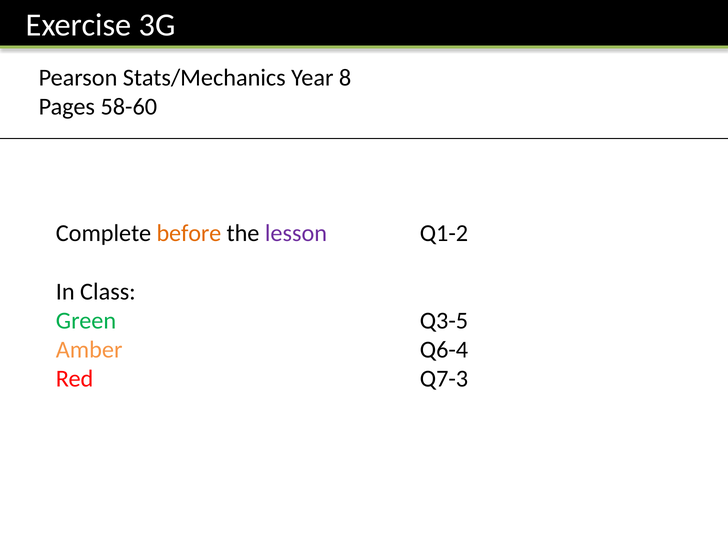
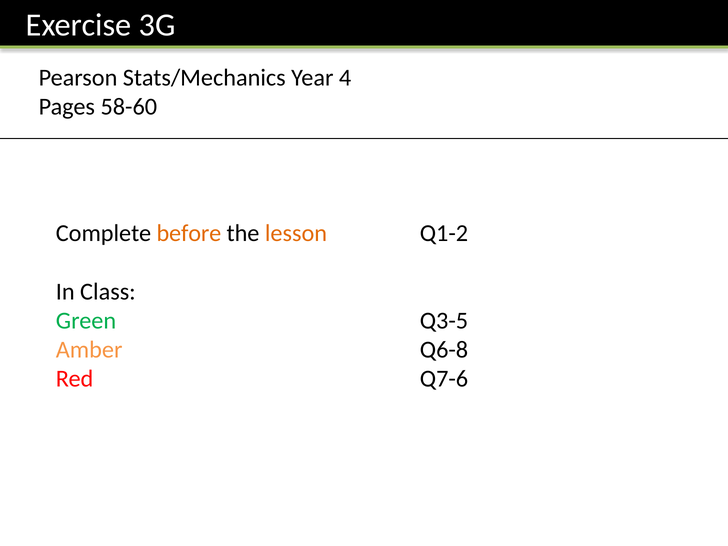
8: 8 -> 4 (345, 78)
lesson colour: purple -> orange (296, 233)
Q6-4: Q6-4 -> Q6-8 (444, 350)
Q7-3: Q7-3 -> Q7-6 (444, 379)
